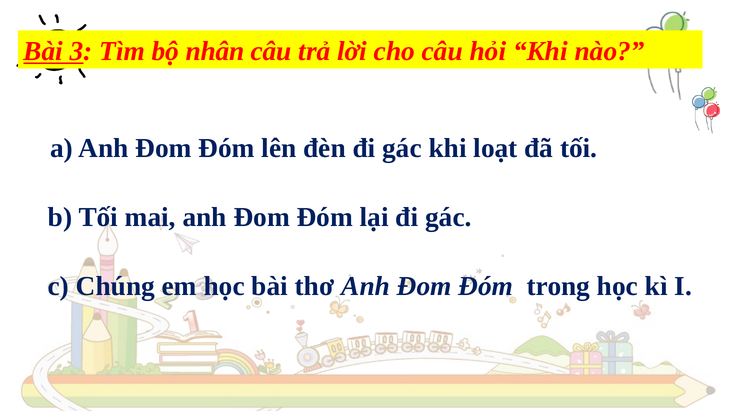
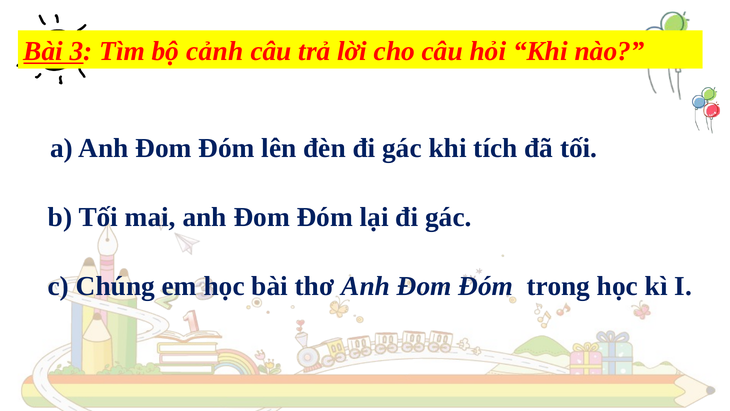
nhân: nhân -> cảnh (215, 51)
loạt: loạt -> tích (495, 148)
